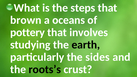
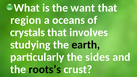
steps: steps -> want (83, 8)
brown: brown -> region (26, 20)
pottery: pottery -> crystals (27, 32)
